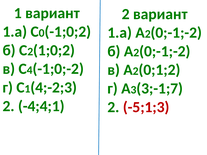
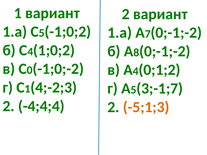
0: 0 -> 5 (42, 33)
2: 2 -> 7 (148, 34)
2: 2 -> 4 (30, 52)
2: 2 -> 8 (136, 53)
4: 4 -> 0 (30, 70)
2: 2 -> 4 (136, 71)
3: 3 -> 5 (134, 90)
-4;4;1: -4;4;1 -> -4;4;4 (41, 106)
-5;1;3 colour: red -> orange (146, 107)
